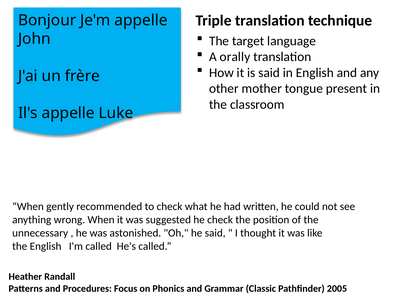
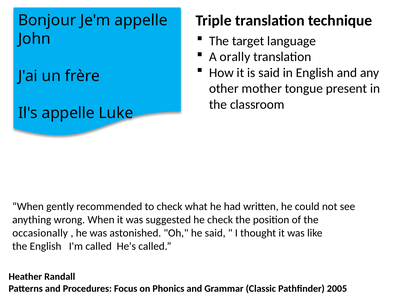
unnecessary: unnecessary -> occasionally (40, 233)
